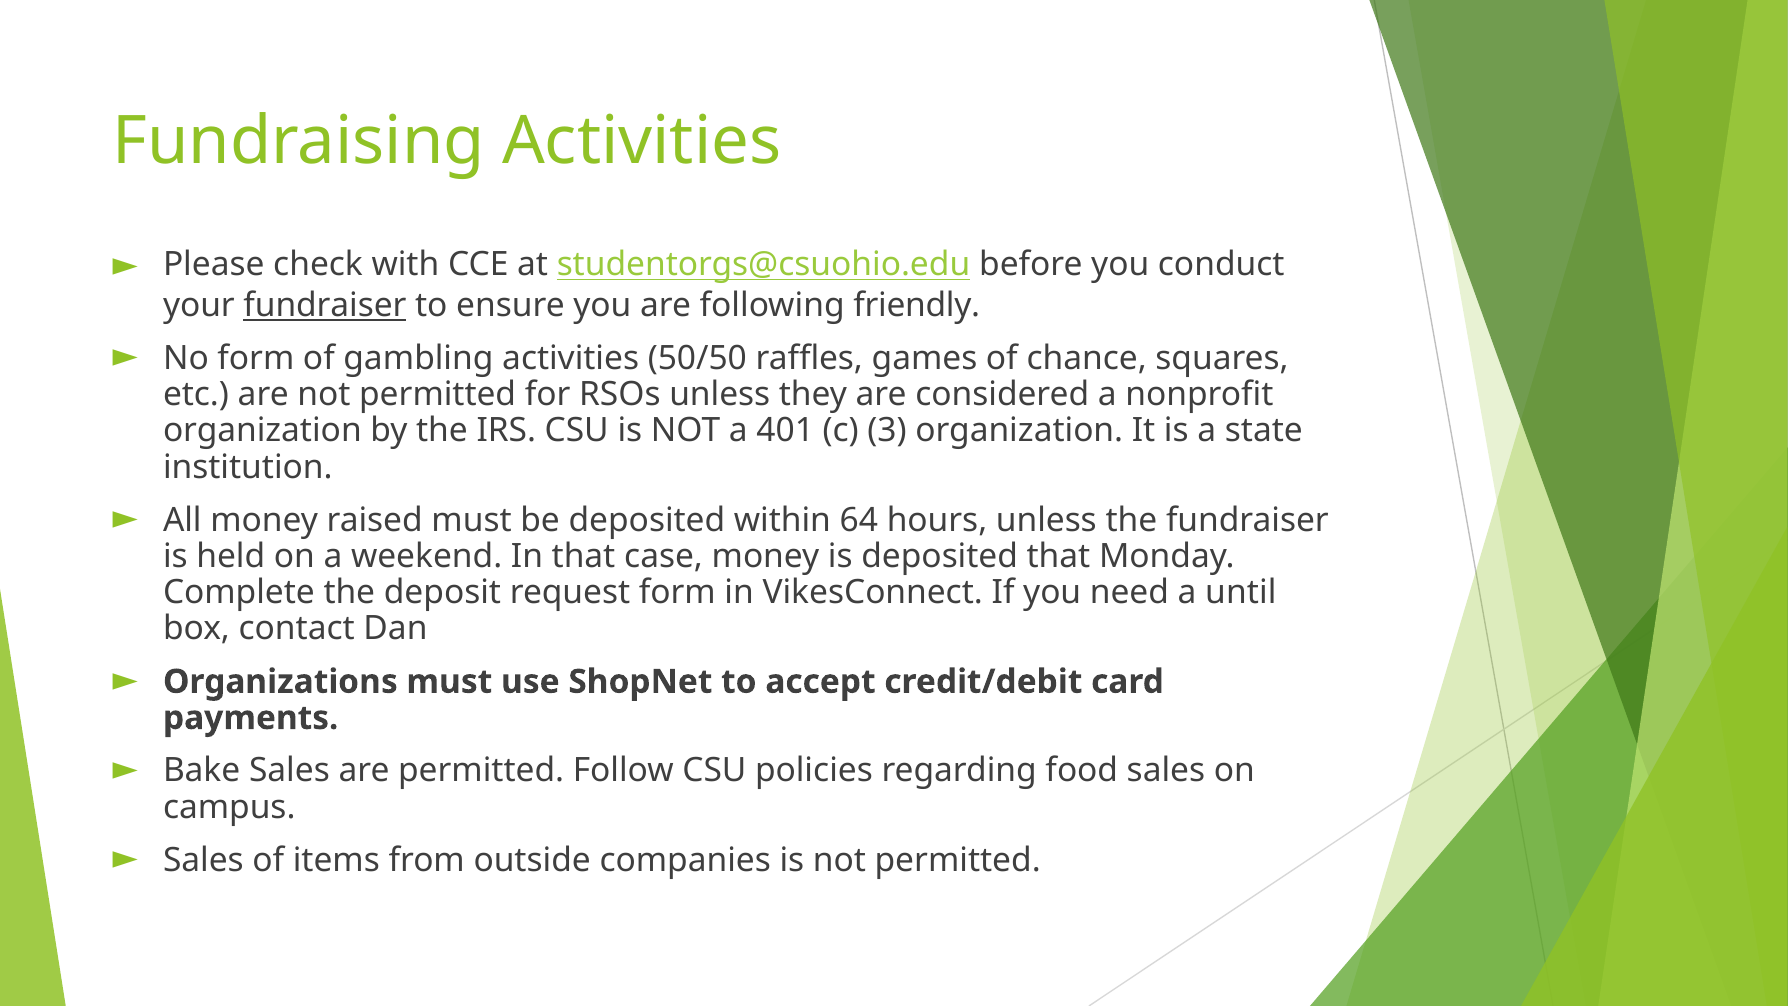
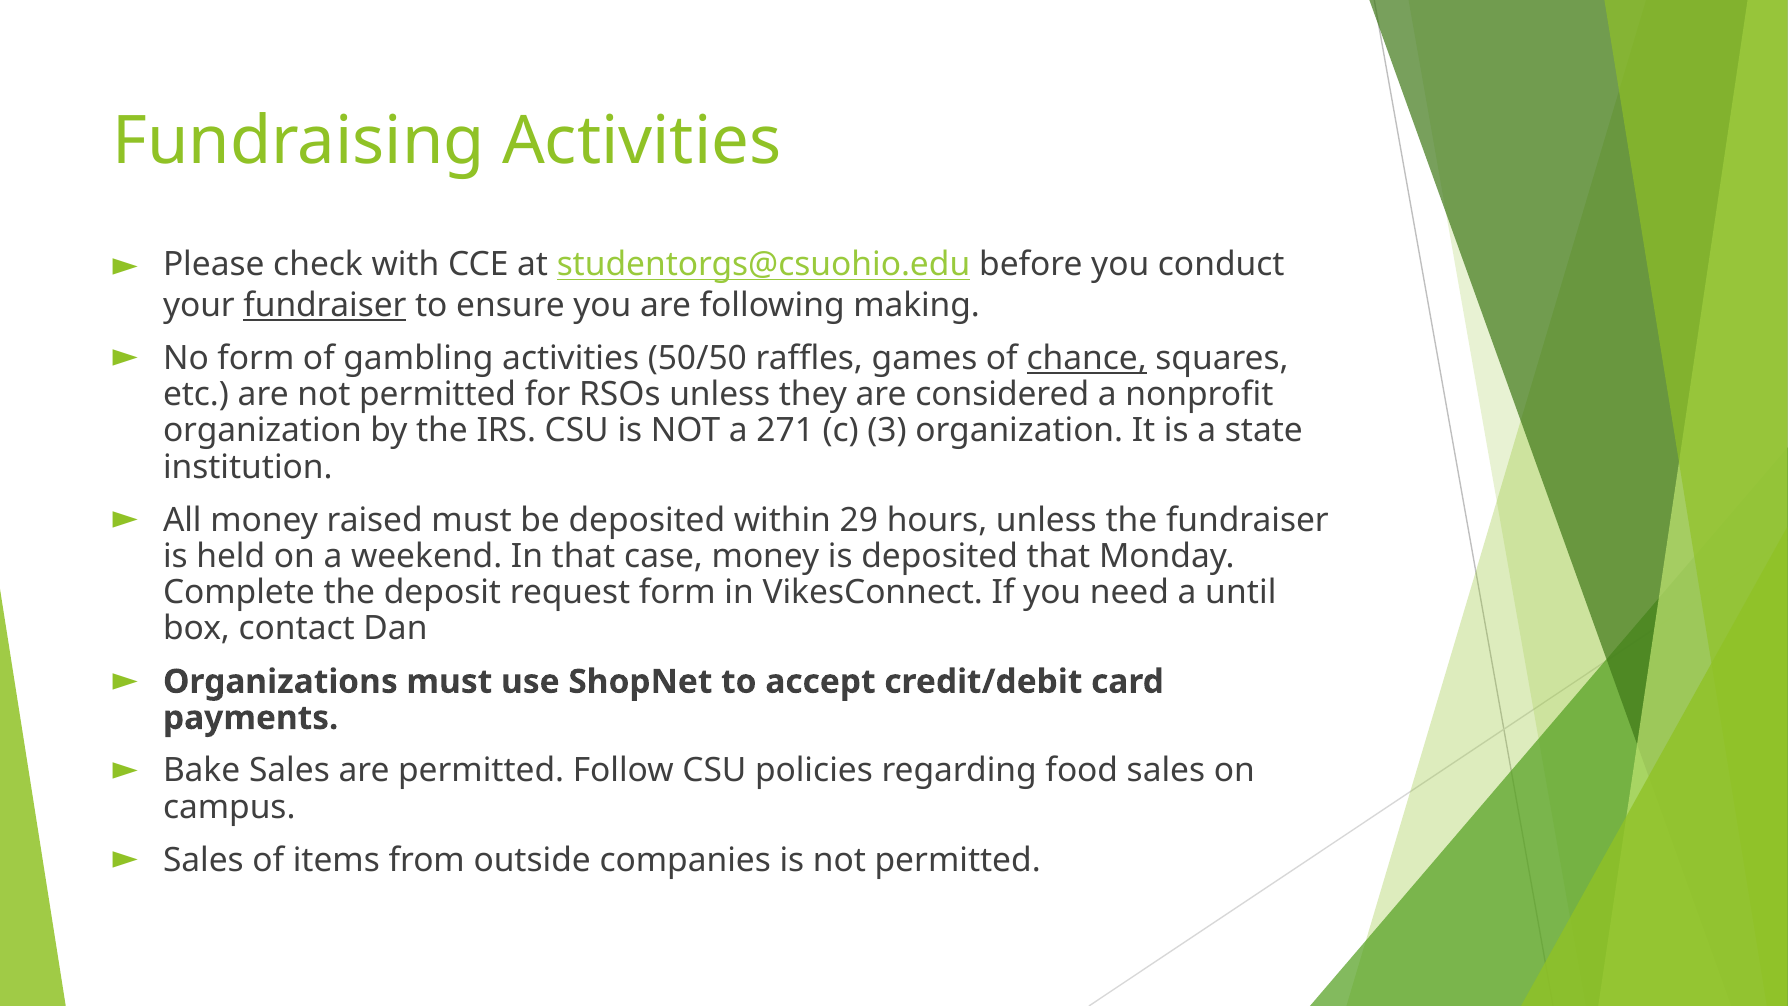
friendly: friendly -> making (917, 305)
chance underline: none -> present (1087, 358)
401: 401 -> 271 (785, 431)
64: 64 -> 29 (859, 520)
